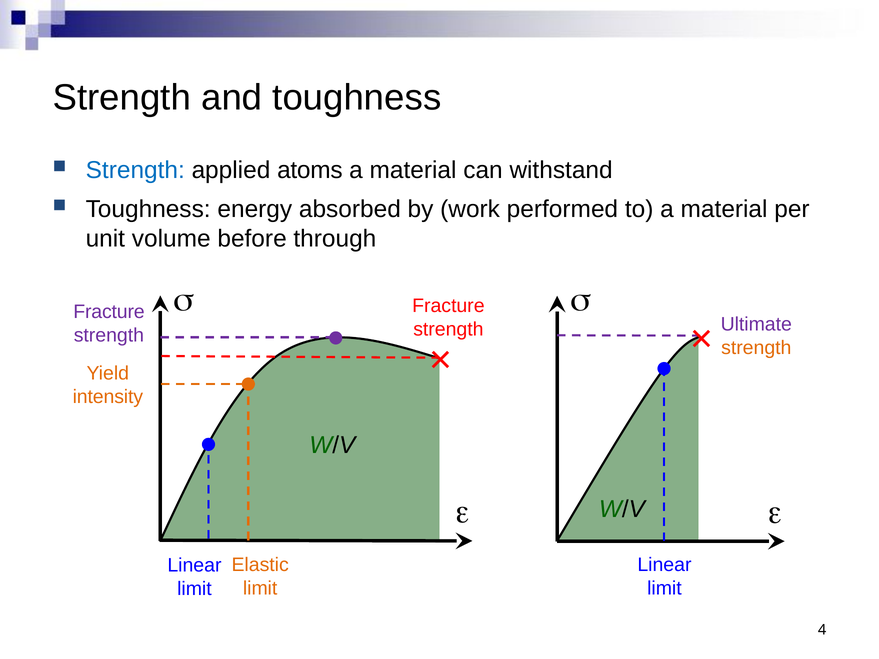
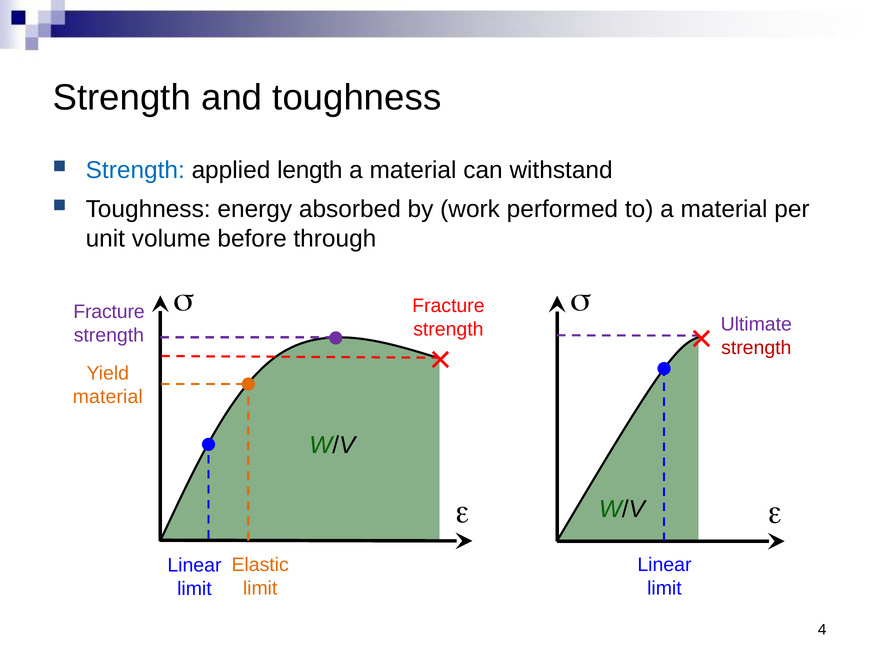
atoms: atoms -> length (310, 170)
strength colour: orange -> red (756, 348)
intensity: intensity -> material (108, 397)
